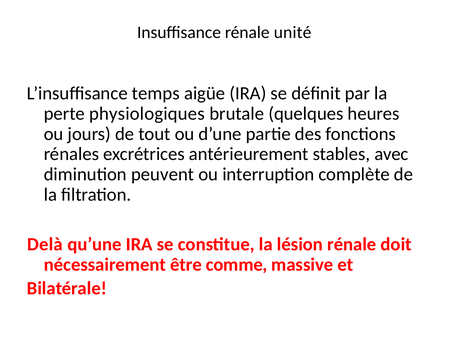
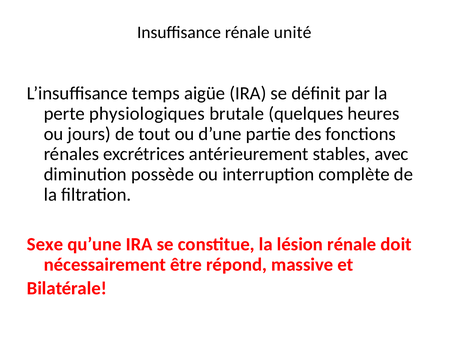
peuvent: peuvent -> possède (163, 174)
Delà: Delà -> Sexe (45, 244)
comme: comme -> répond (237, 264)
